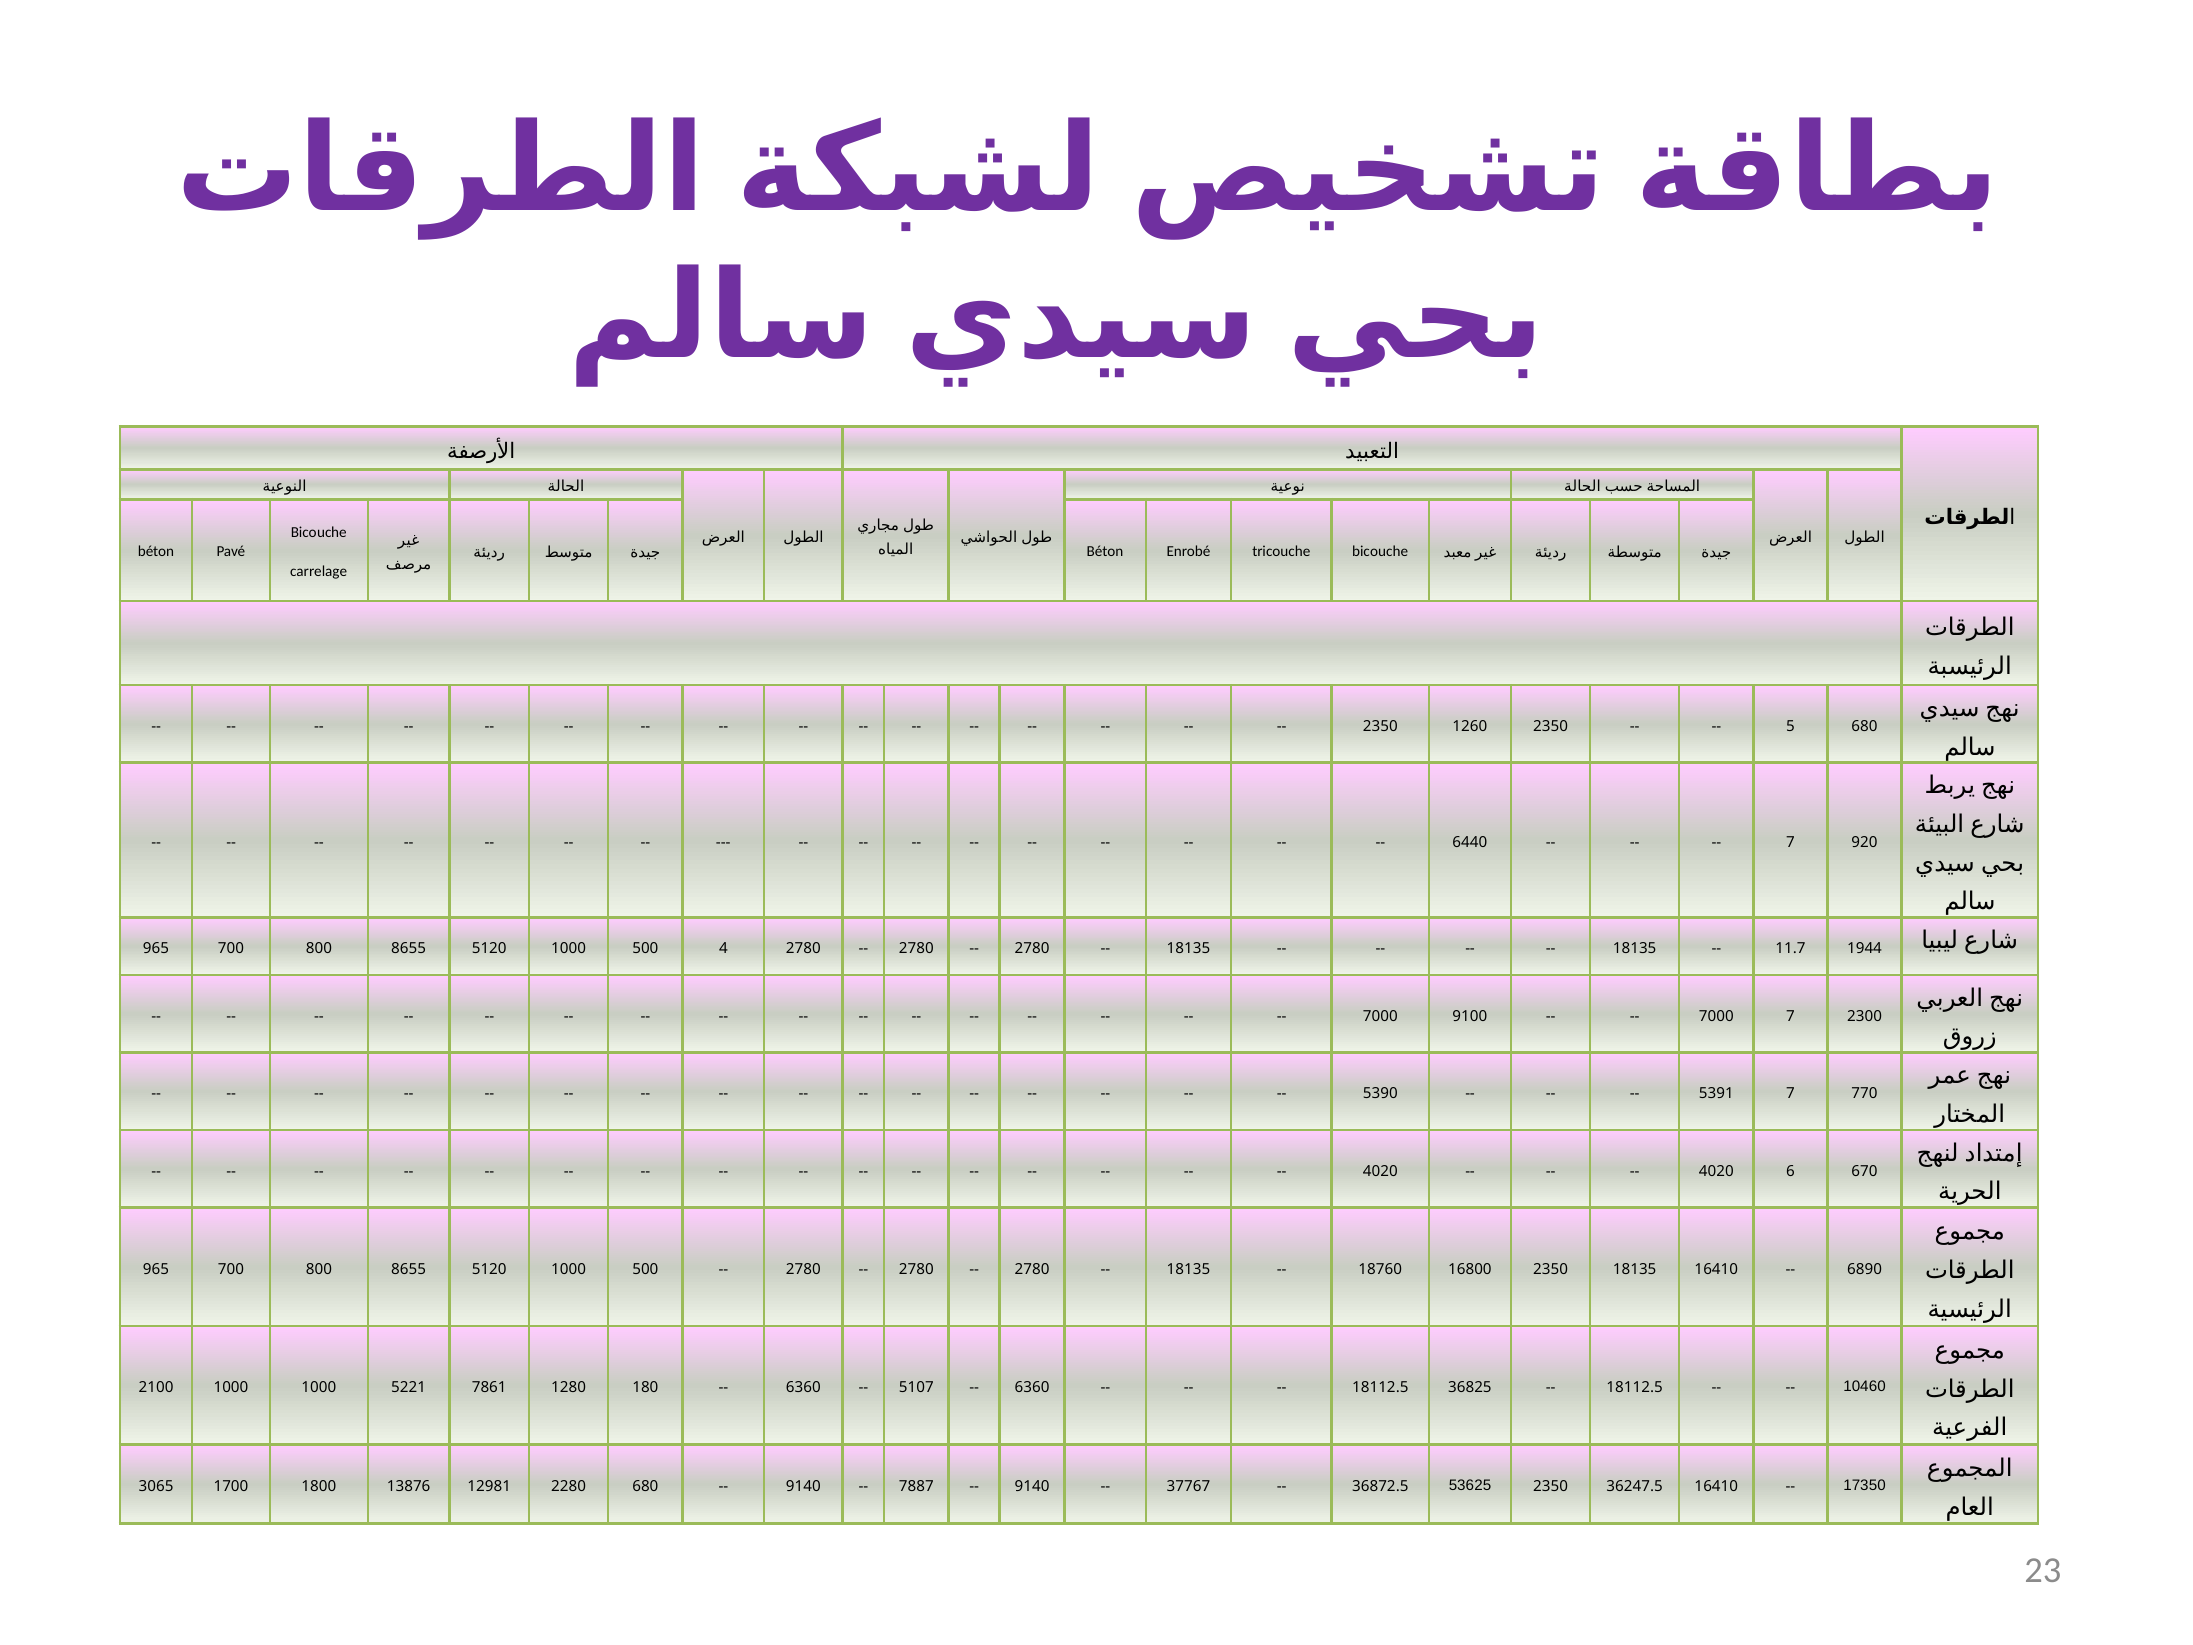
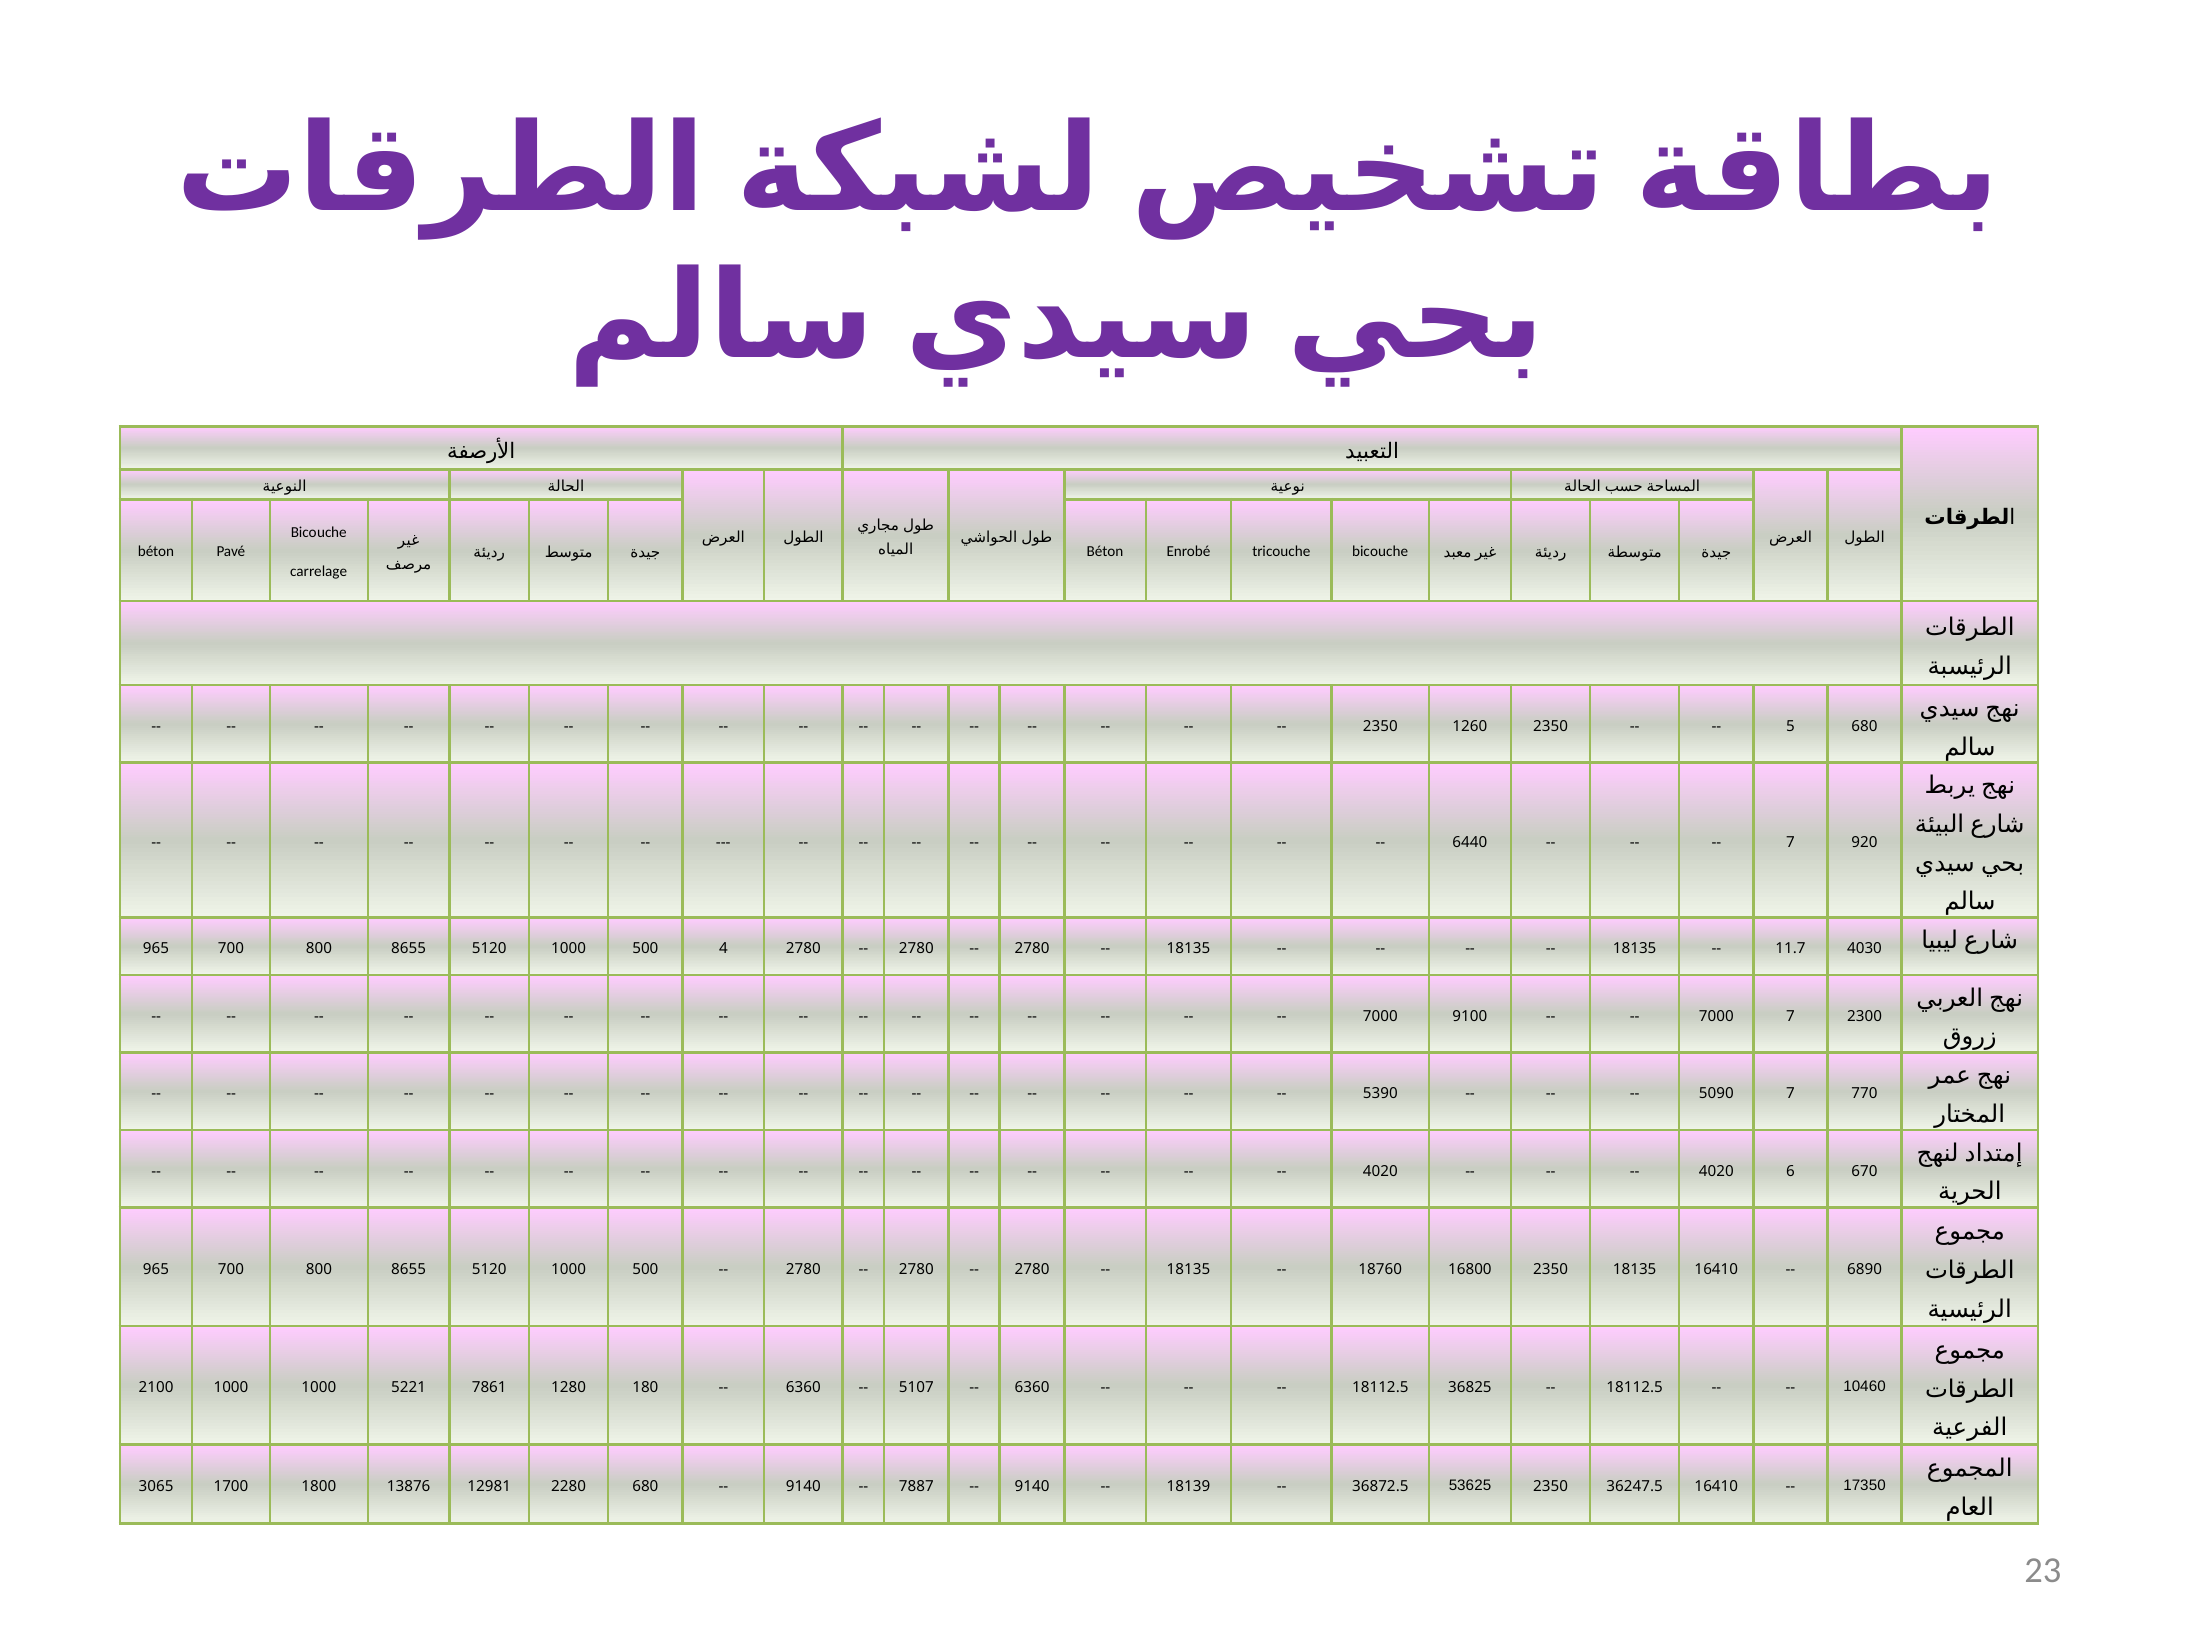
1944: 1944 -> 4030 (1864, 949)
5391: 5391 -> 5090 (1716, 1093)
37767: 37767 -> 18139 (1188, 1486)
